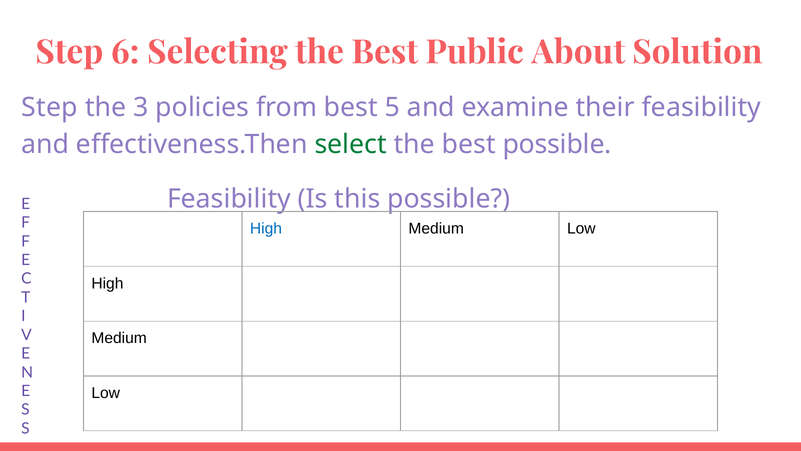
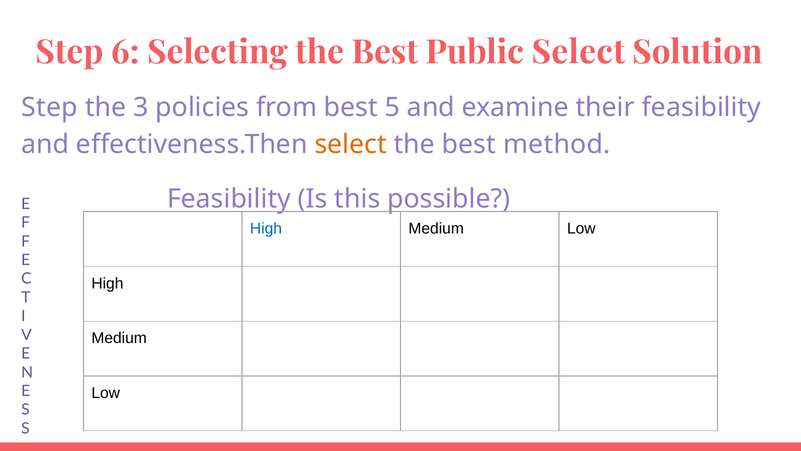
Public About: About -> Select (578, 52)
select colour: green -> orange (351, 144)
best possible: possible -> method (557, 144)
